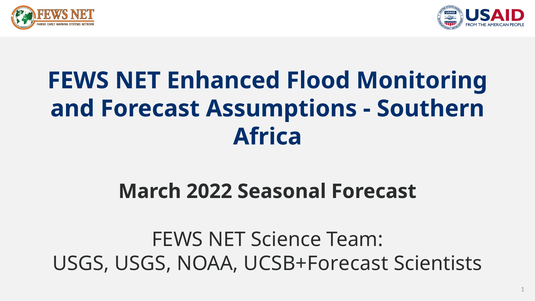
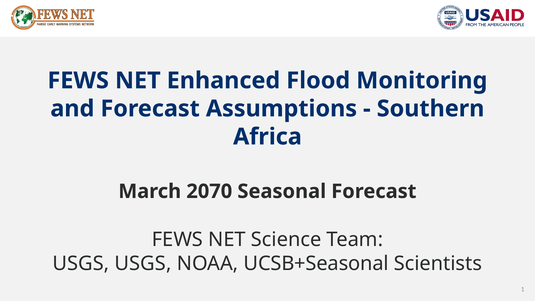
2022: 2022 -> 2070 (209, 191)
UCSB+Forecast: UCSB+Forecast -> UCSB+Seasonal (316, 264)
